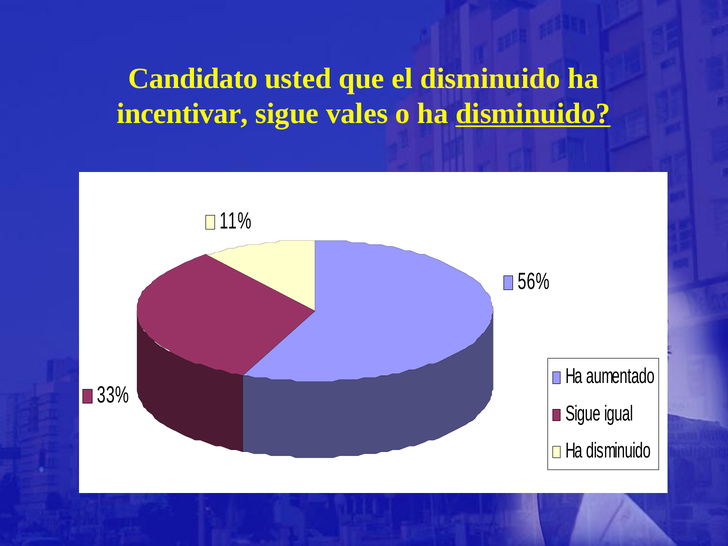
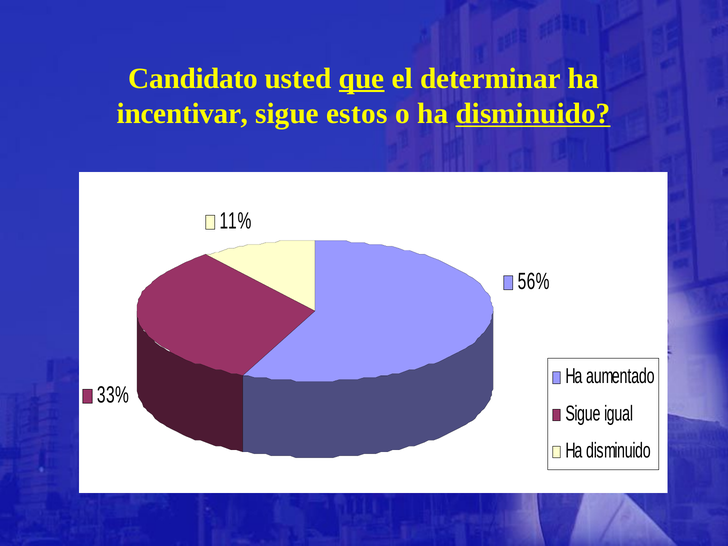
que underline: none -> present (362, 78)
el disminuido: disminuido -> determinar (490, 78)
vales: vales -> estos (357, 114)
